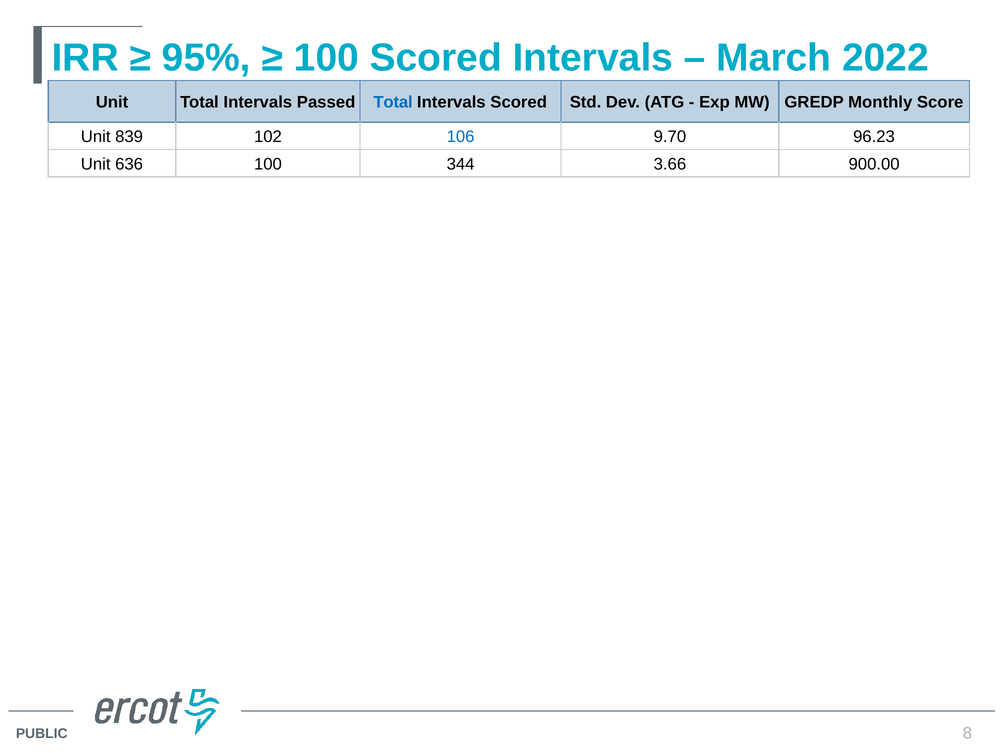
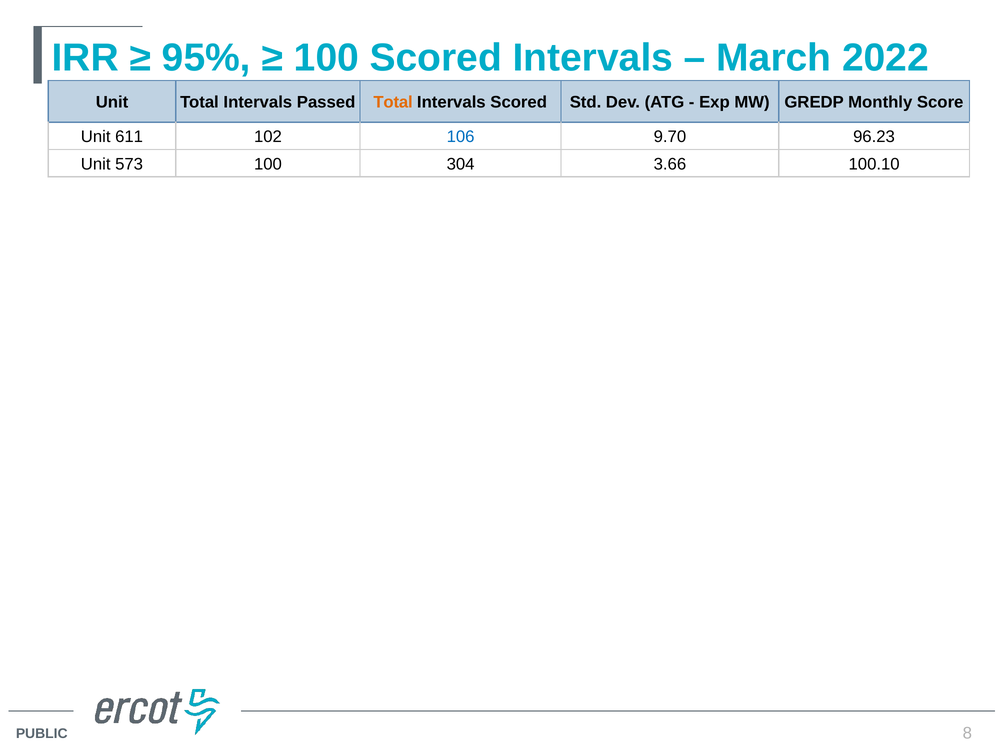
Total colour: blue -> orange (393, 102)
839: 839 -> 611 (129, 137)
636: 636 -> 573 (129, 164)
344: 344 -> 304 (461, 164)
900.00: 900.00 -> 100.10 (874, 164)
